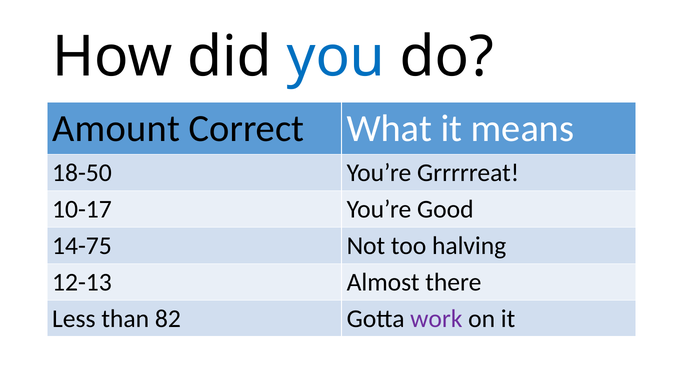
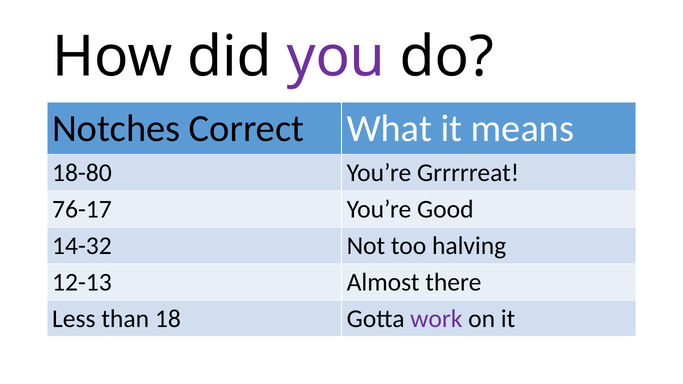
you colour: blue -> purple (336, 57)
Amount: Amount -> Notches (116, 129)
18-50: 18-50 -> 18-80 (82, 173)
10-17: 10-17 -> 76-17 (82, 209)
14-75: 14-75 -> 14-32 (82, 246)
82: 82 -> 18 (168, 319)
